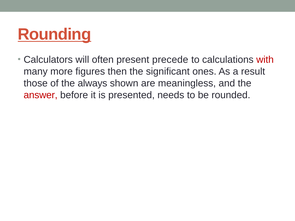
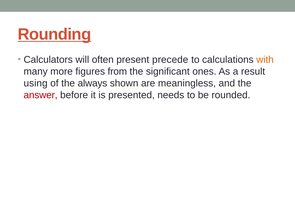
with colour: red -> orange (265, 60)
then: then -> from (117, 71)
those: those -> using (36, 83)
